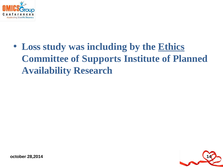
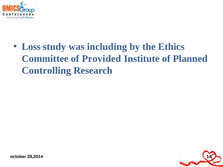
Ethics underline: present -> none (171, 47)
Supports: Supports -> Provided (102, 59)
Availability: Availability -> Controlling (46, 71)
